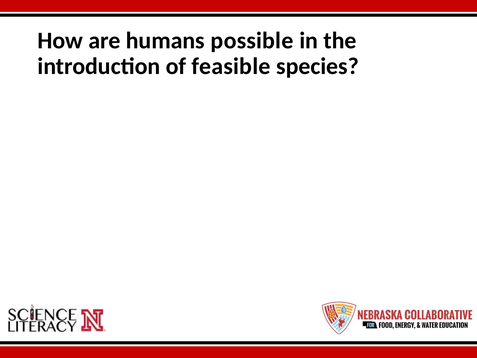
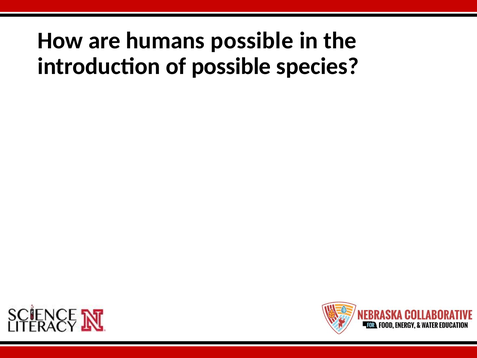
of feasible: feasible -> possible (231, 66)
